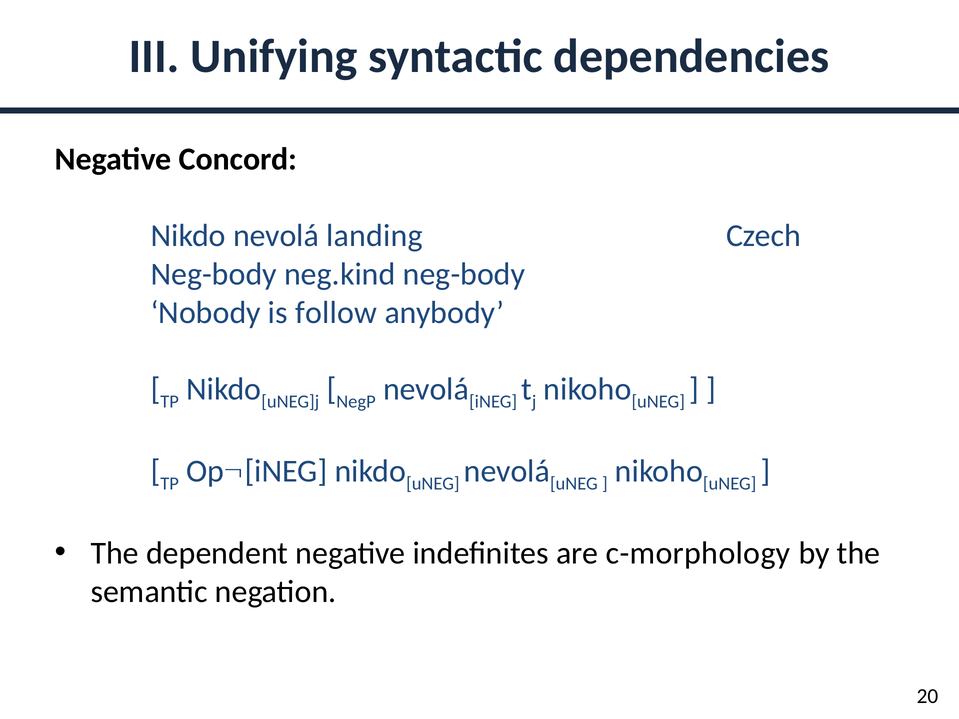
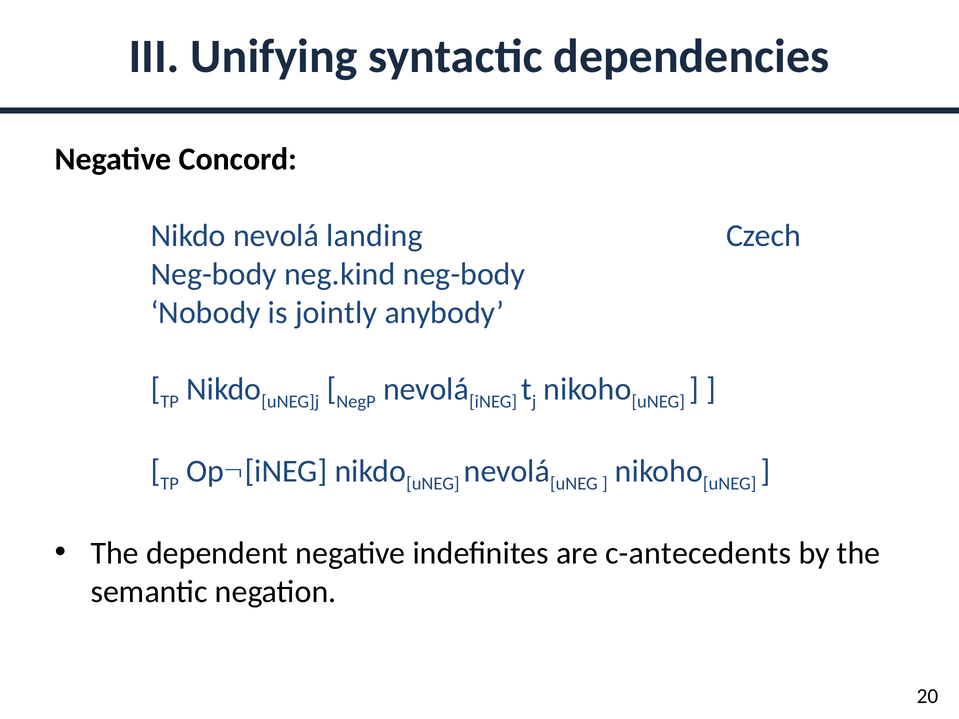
follow: follow -> jointly (336, 313)
c-morphology: c-morphology -> c-antecedents (698, 553)
